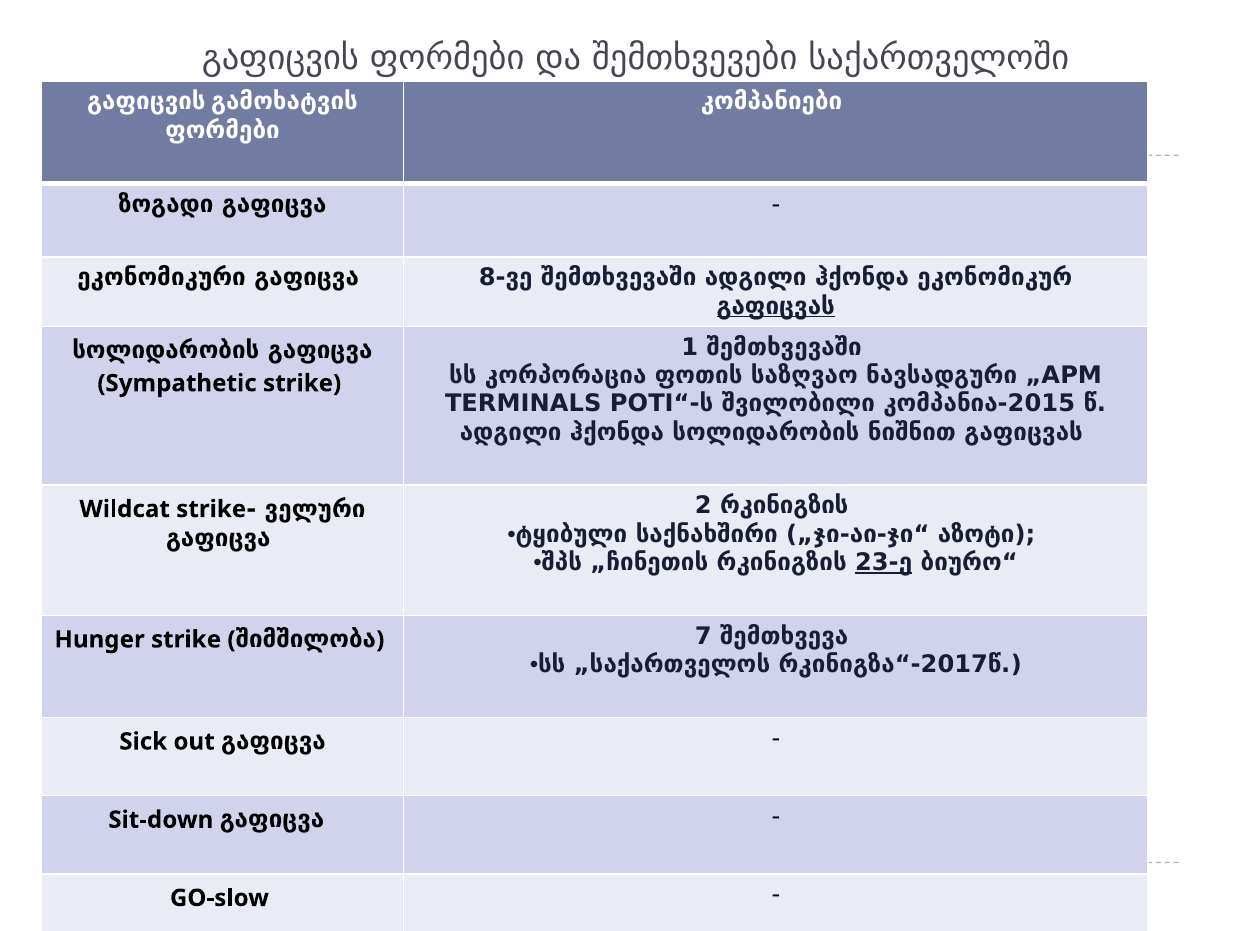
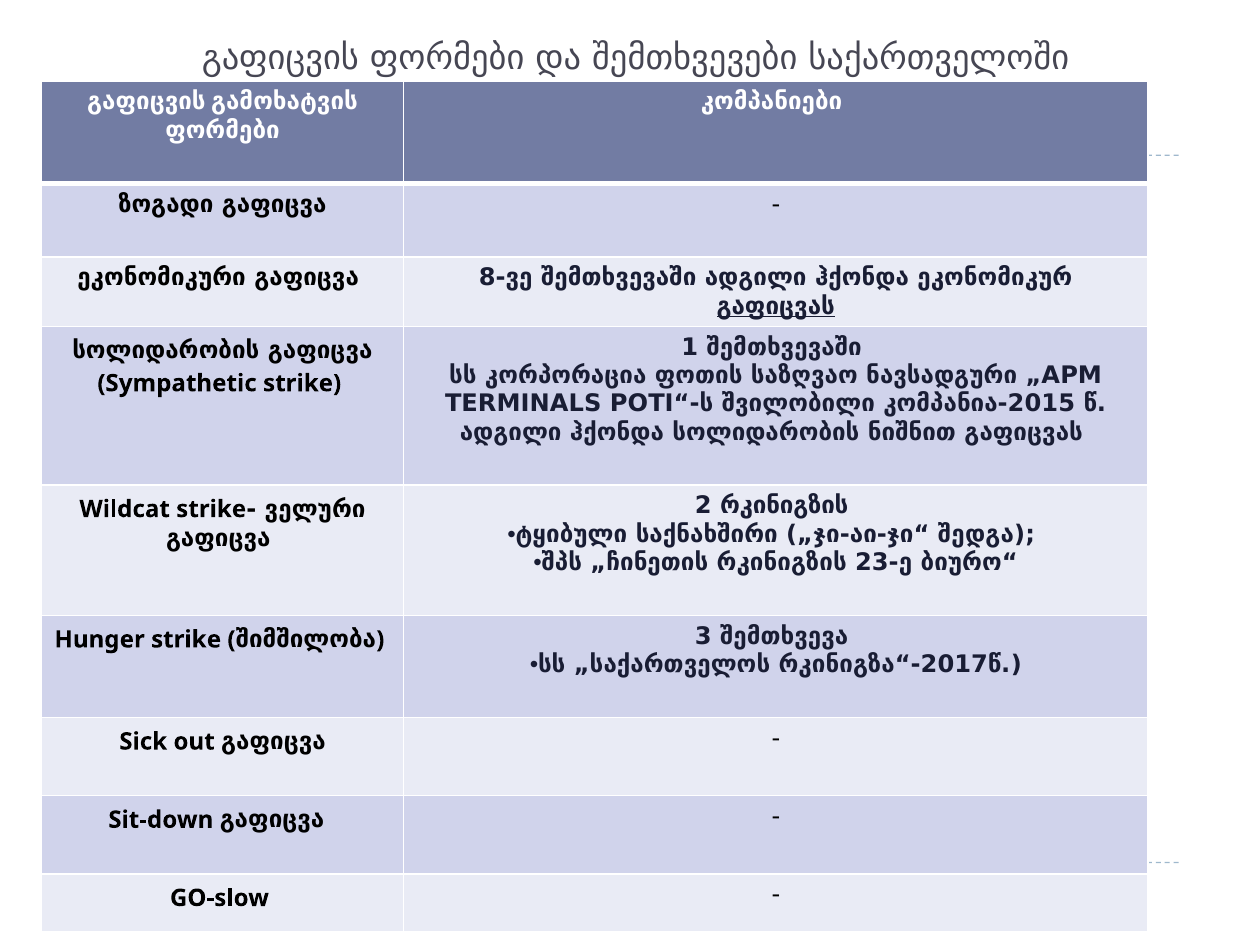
აზოტი: აზოტი -> შედგა (986, 534)
23-ე underline: present -> none (884, 562)
7: 7 -> 3 (703, 636)
